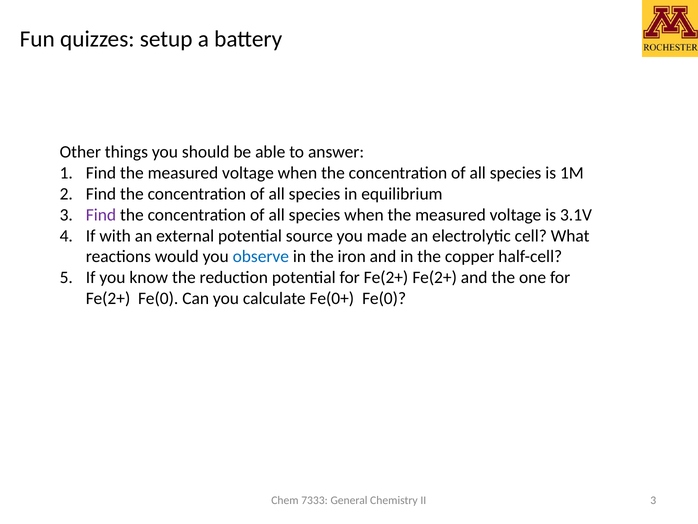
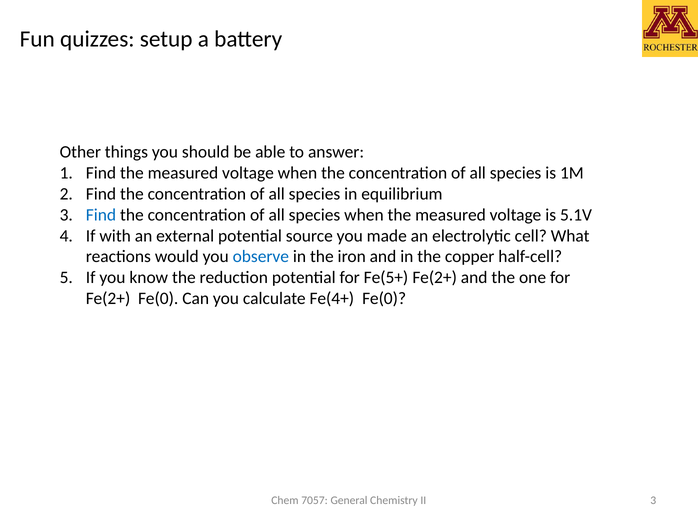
Find colour: purple -> blue (101, 215)
3.1V: 3.1V -> 5.1V (576, 215)
potential for Fe(2+: Fe(2+ -> Fe(5+ (386, 277)
Fe(0+: Fe(0+ -> Fe(4+ (332, 298)
7333: 7333 -> 7057 (315, 500)
